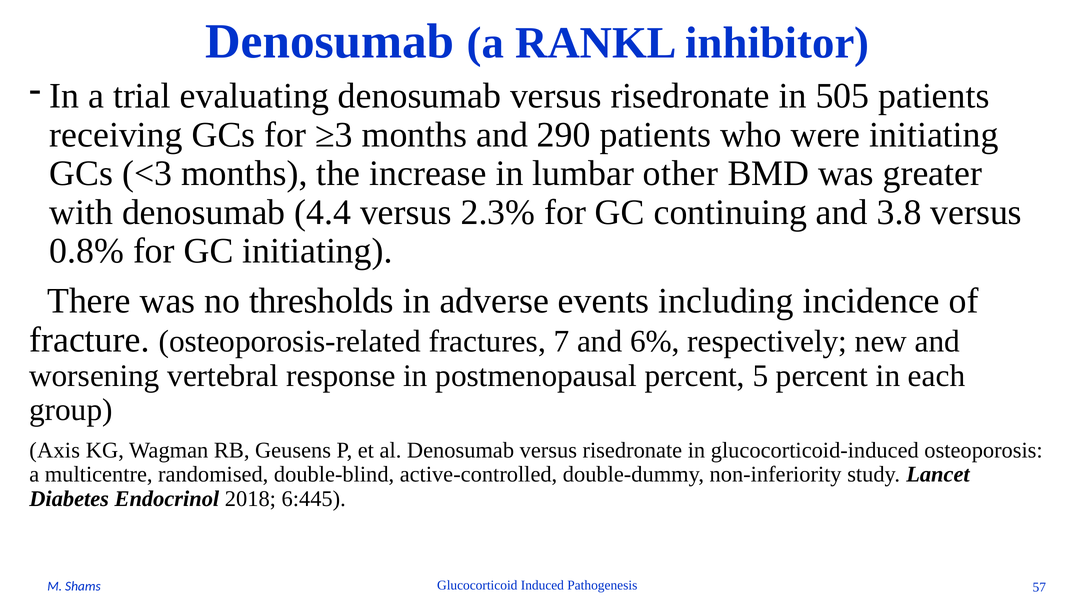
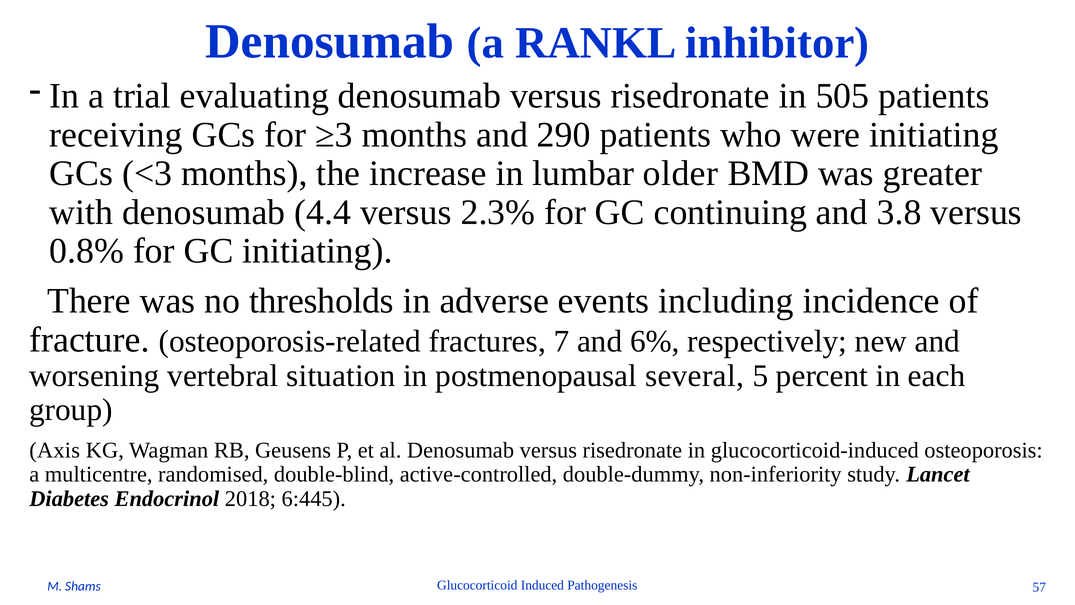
other: other -> older (680, 173)
response: response -> situation (341, 376)
postmenopausal percent: percent -> several (695, 376)
